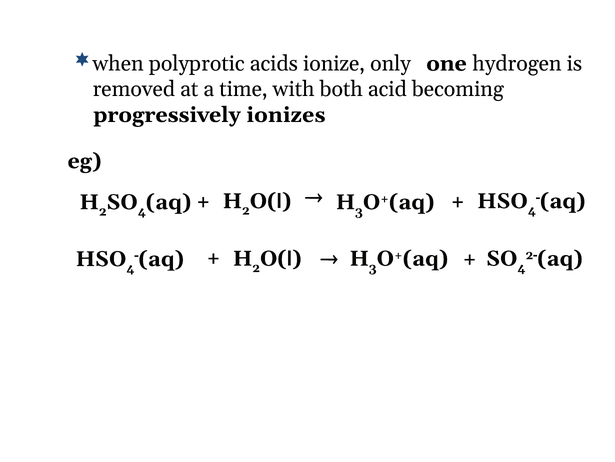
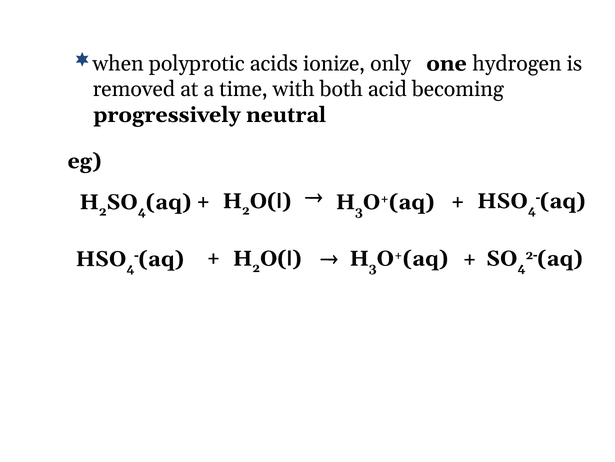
ionizes: ionizes -> neutral (286, 115)
